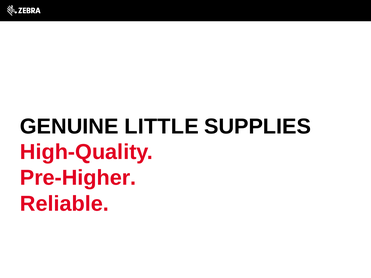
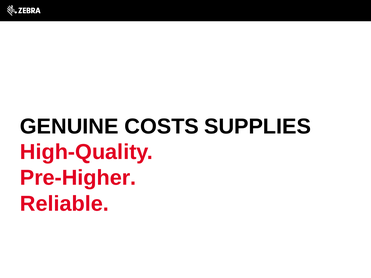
LITTLE: LITTLE -> COSTS (162, 126)
